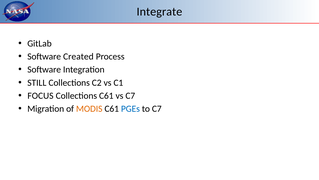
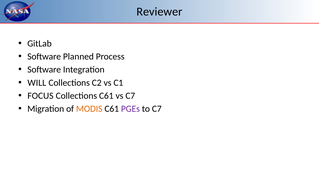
Integrate: Integrate -> Reviewer (159, 12)
Created: Created -> Planned (78, 56)
STILL: STILL -> WILL (37, 82)
PGEs colour: blue -> purple (130, 108)
